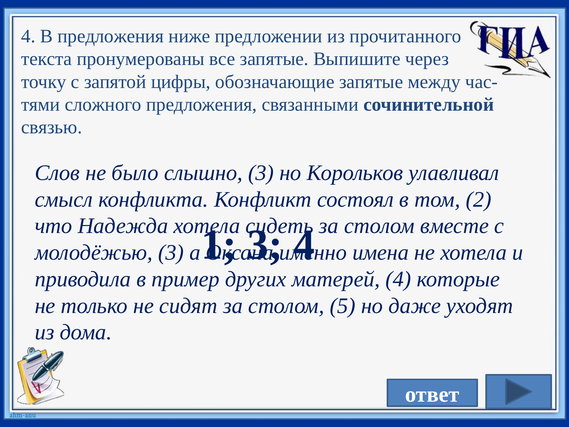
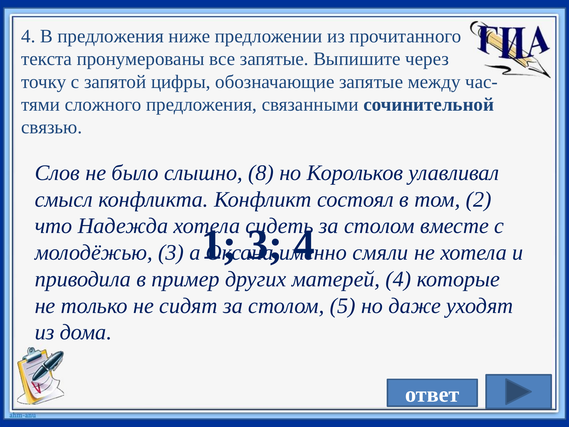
слышно 3: 3 -> 8 (261, 173)
имена: имена -> смяли (380, 252)
